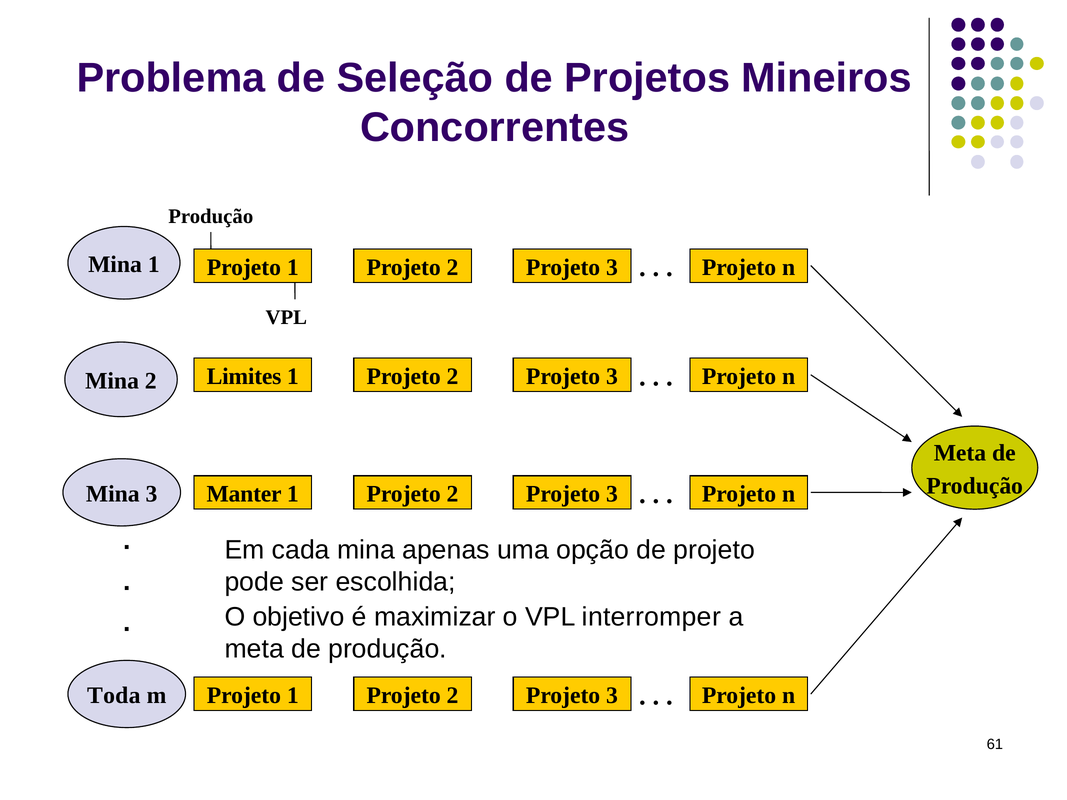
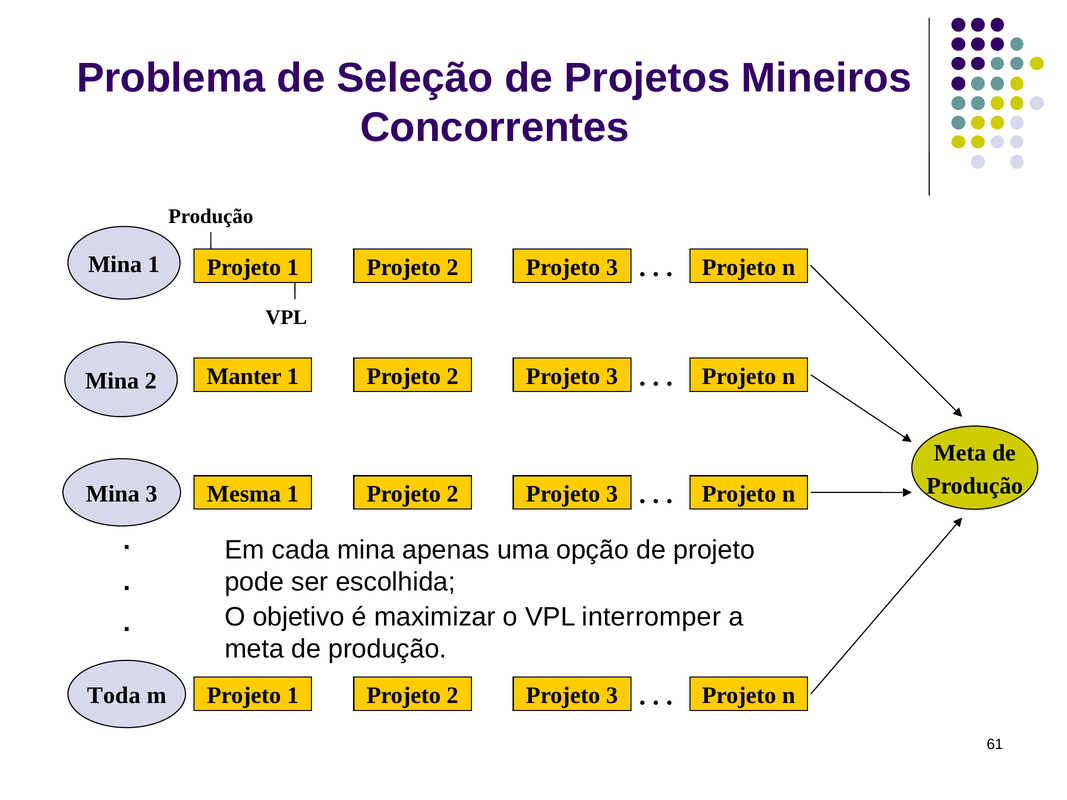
Limites: Limites -> Manter (244, 377)
Manter: Manter -> Mesma (244, 494)
